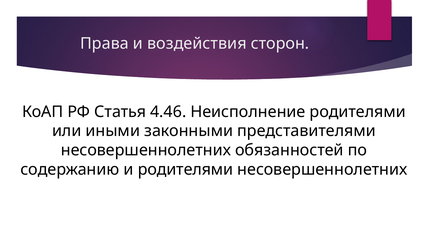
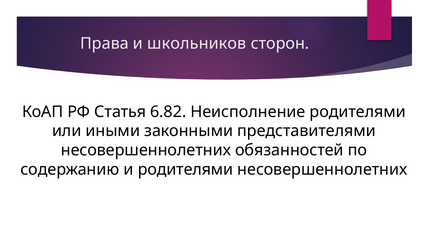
воздействия: воздействия -> школьников (197, 43)
4.46: 4.46 -> 6.82 (168, 112)
